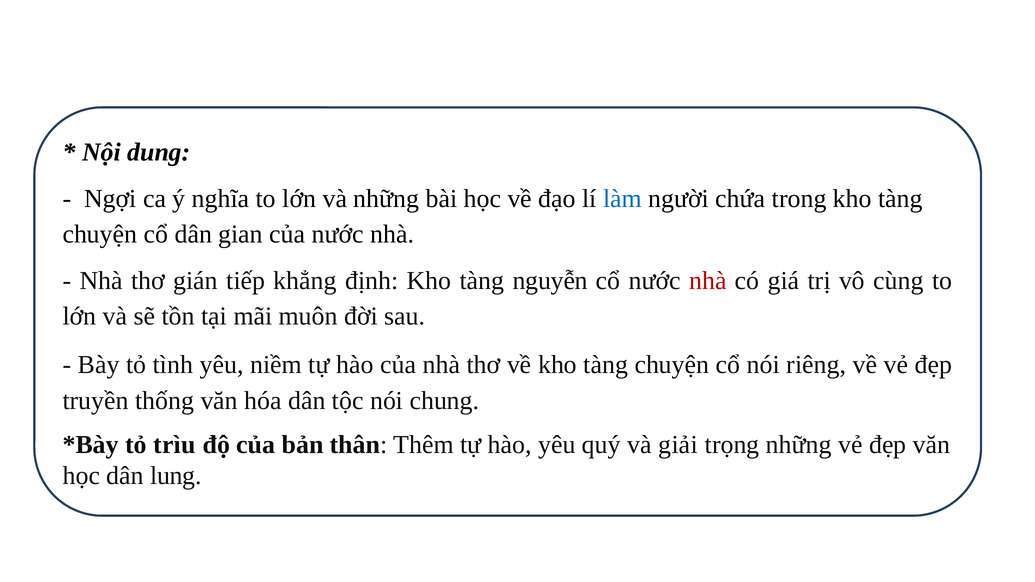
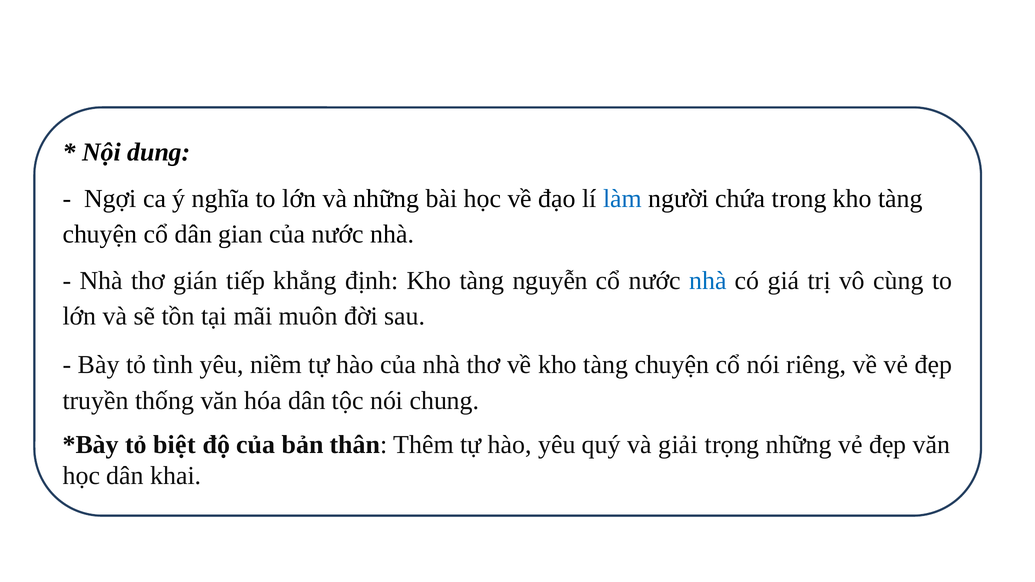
nhà colour: red -> blue (708, 281)
trìu: trìu -> biệt (175, 445)
lung: lung -> khai (176, 476)
